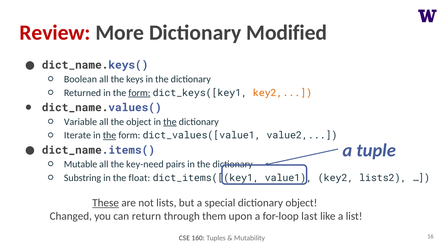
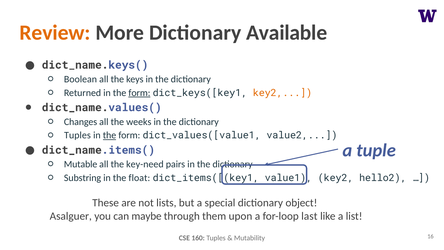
Review colour: red -> orange (55, 33)
Modified: Modified -> Available (287, 33)
Variable: Variable -> Changes (81, 122)
the object: object -> weeks (139, 122)
the underline: present -> none (170, 122)
Iterate: Iterate -> Tuples (77, 135)
lists2: lists2 -> hello2 (383, 178)
These underline: present -> none (106, 203)
Changed: Changed -> Asalguer (71, 216)
return: return -> maybe (147, 216)
